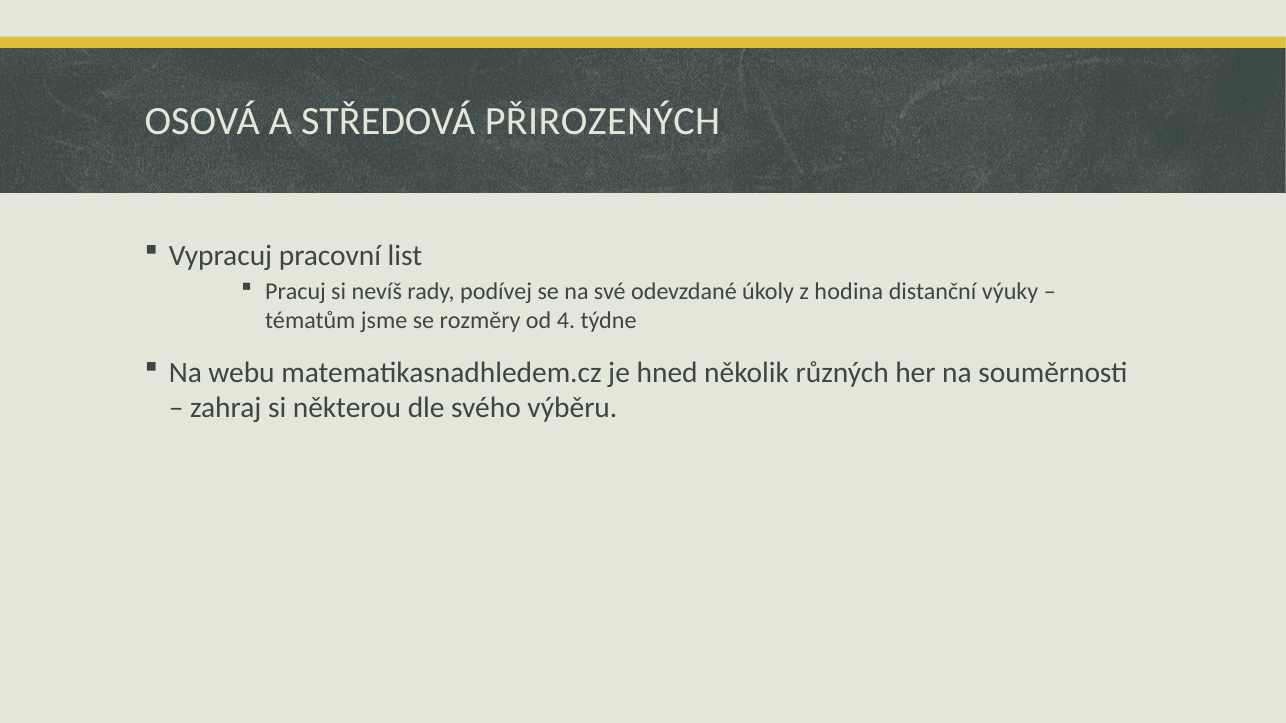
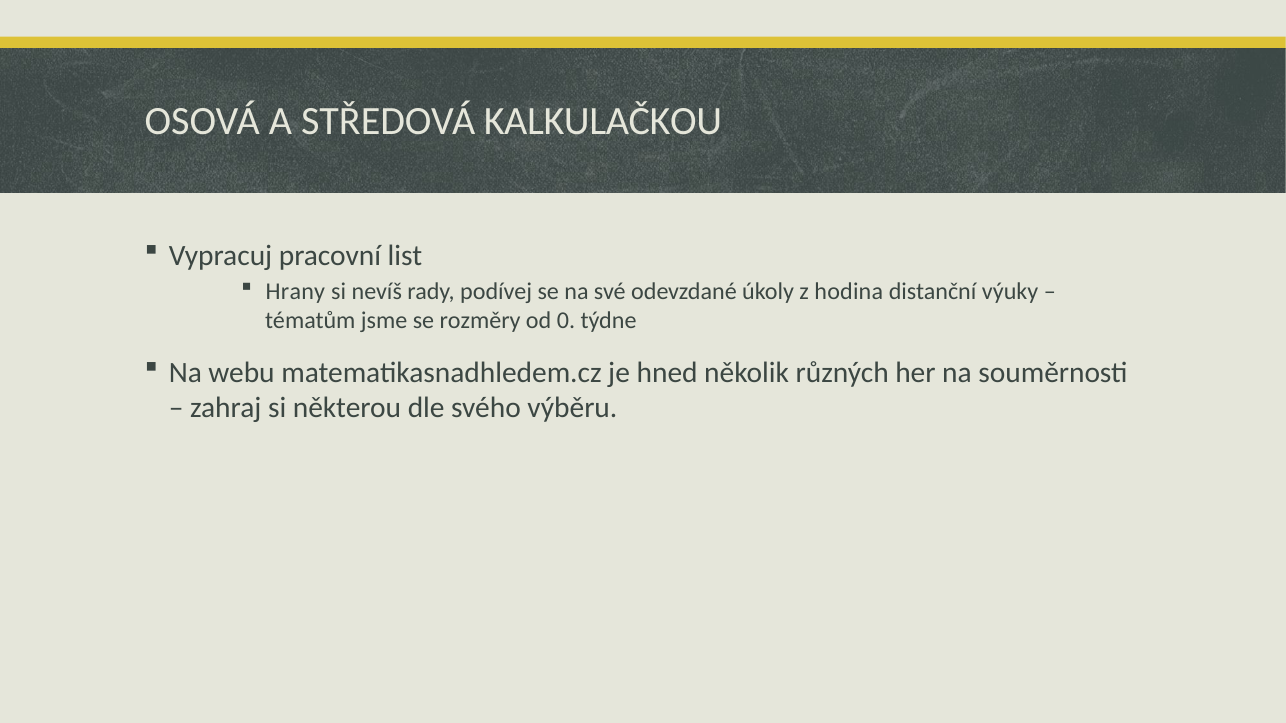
PŘIROZENÝCH: PŘIROZENÝCH -> KALKULAČKOU (603, 121)
Pracuj: Pracuj -> Hrany (295, 291)
4: 4 -> 0 (566, 320)
